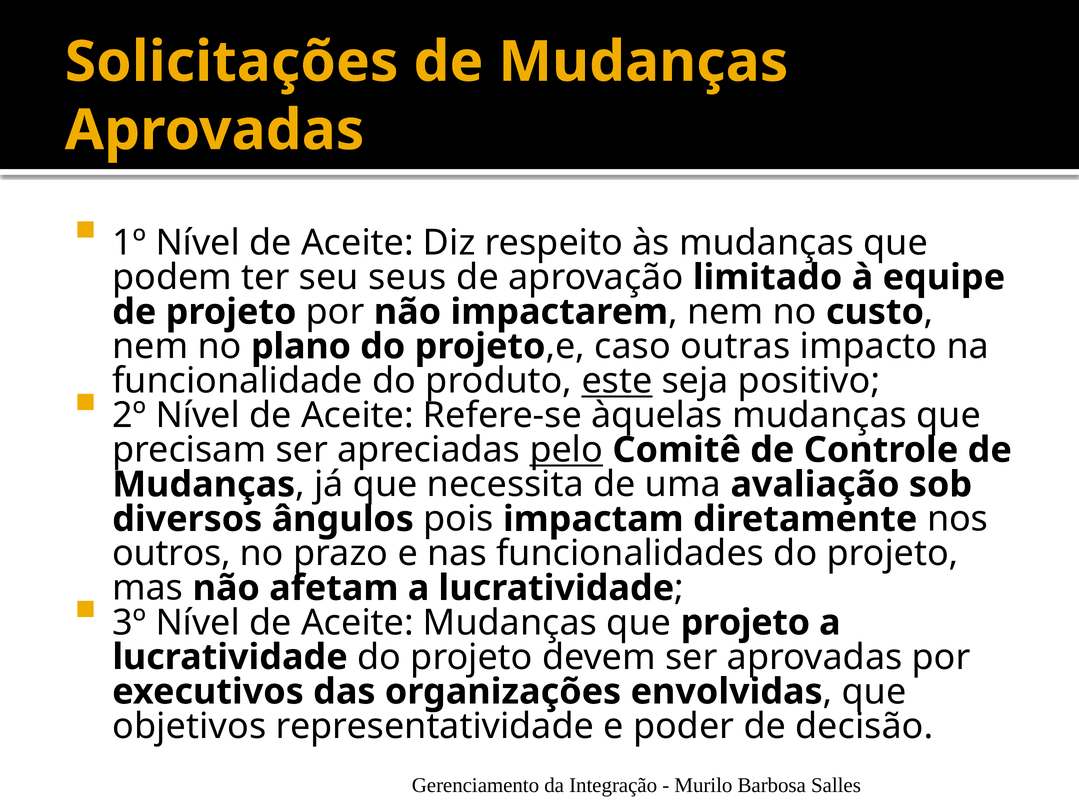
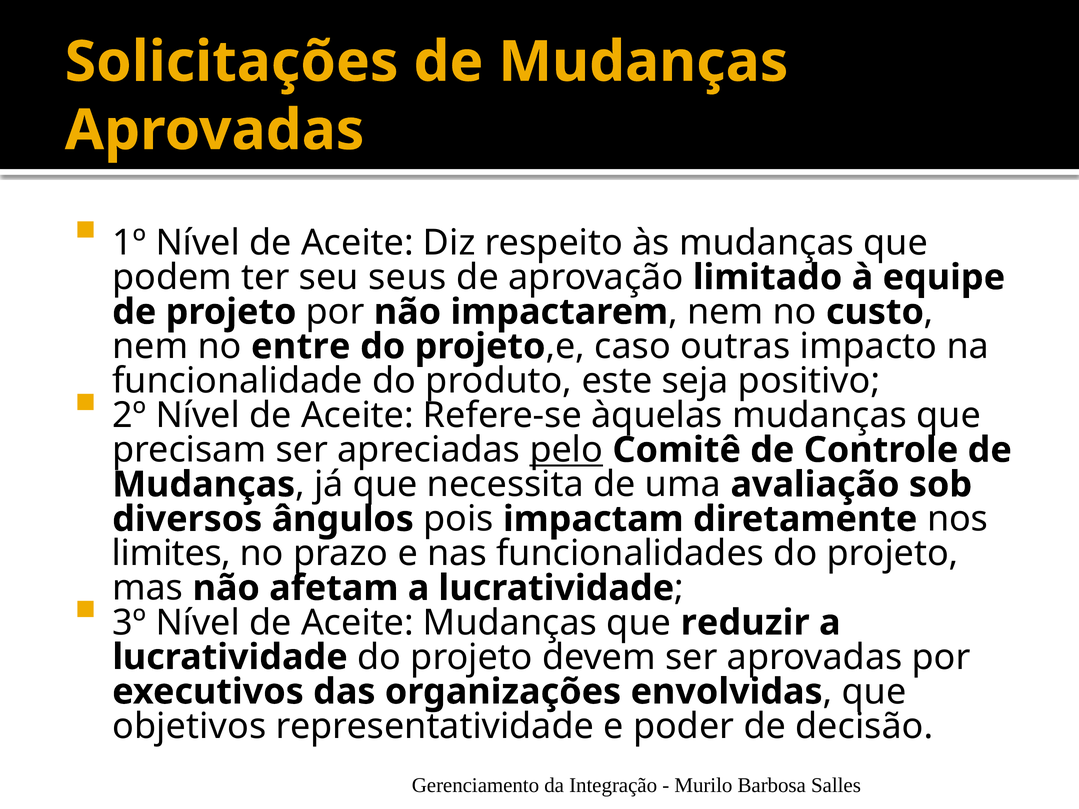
plano: plano -> entre (301, 347)
este underline: present -> none (617, 381)
outros: outros -> limites (171, 554)
que projeto: projeto -> reduzir (745, 623)
